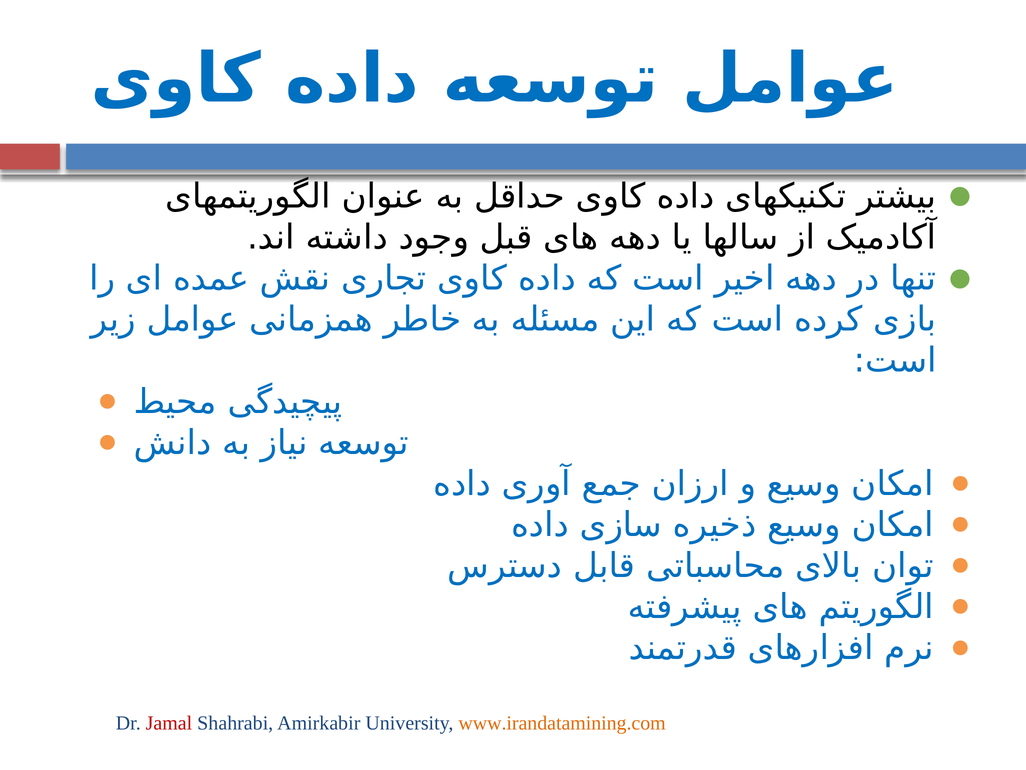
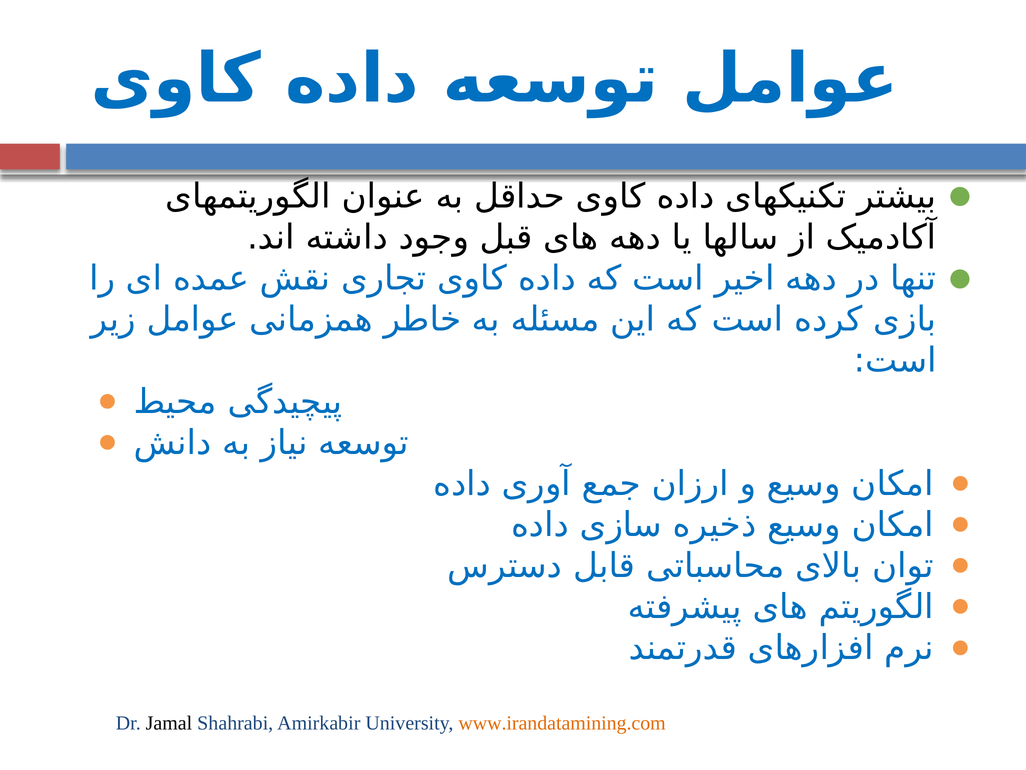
Jamal colour: red -> black (169, 723)
